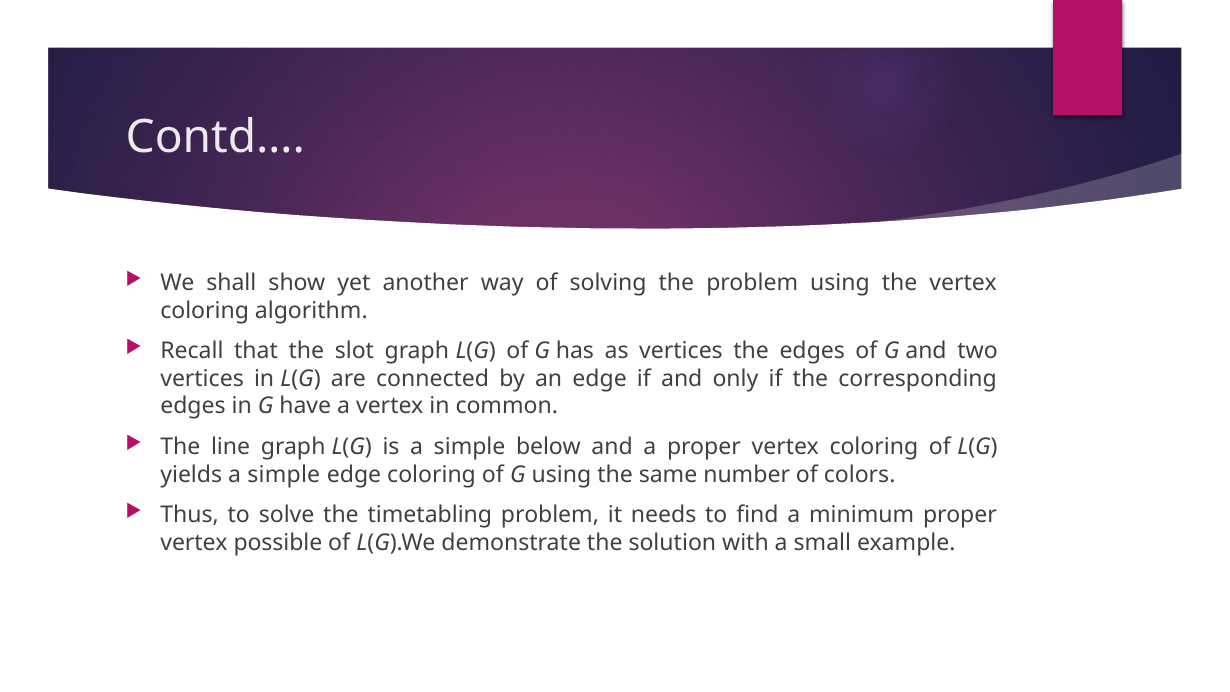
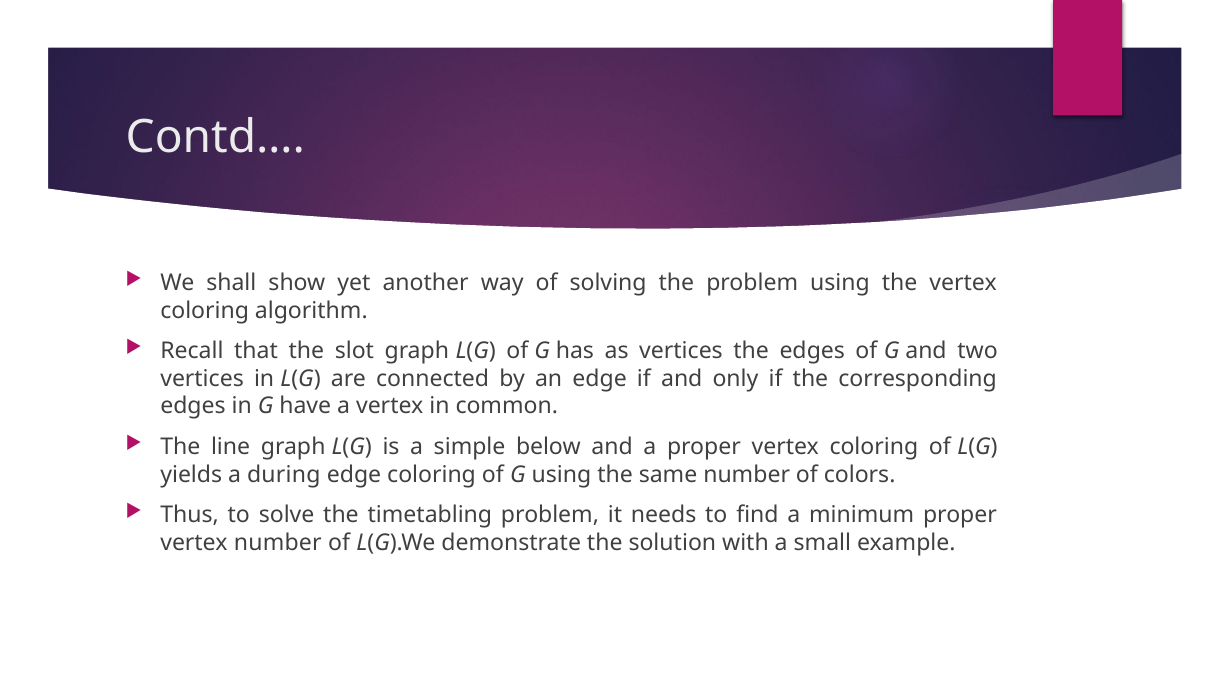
yields a simple: simple -> during (284, 474)
vertex possible: possible -> number (278, 543)
